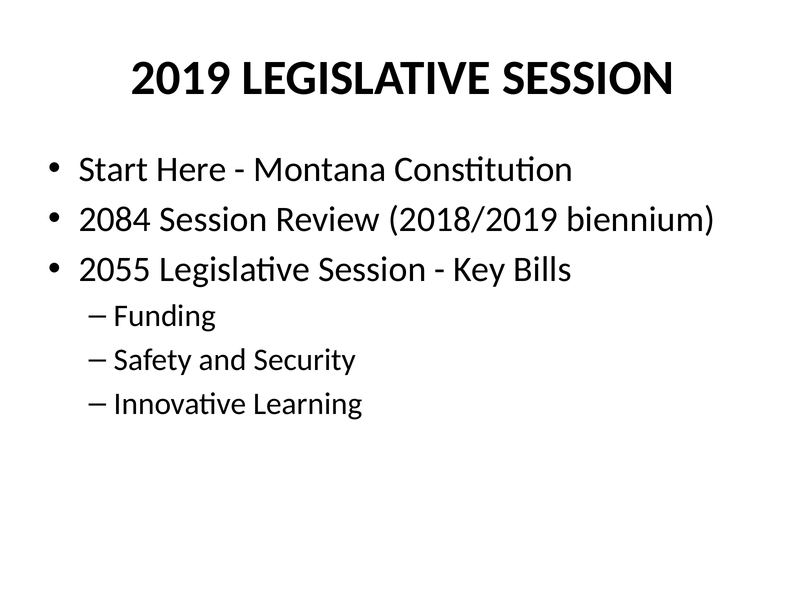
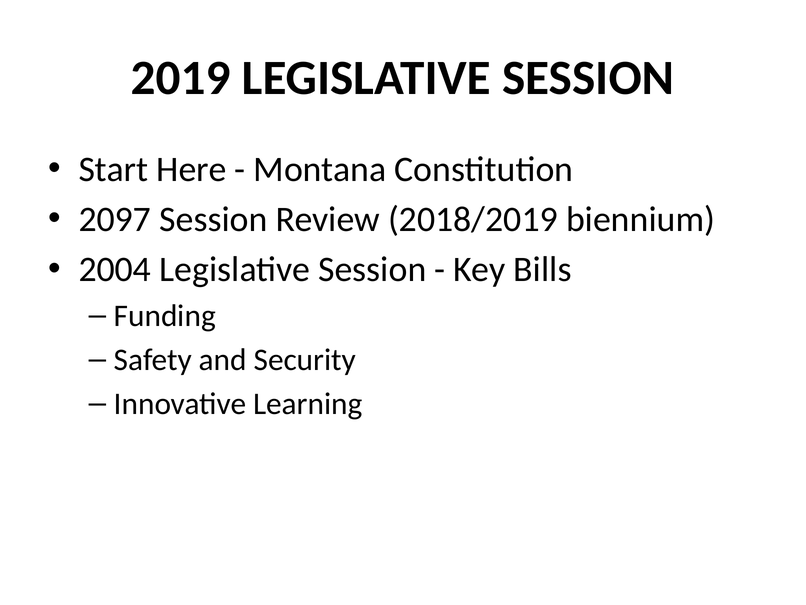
2084: 2084 -> 2097 (115, 219)
2055: 2055 -> 2004 (115, 269)
